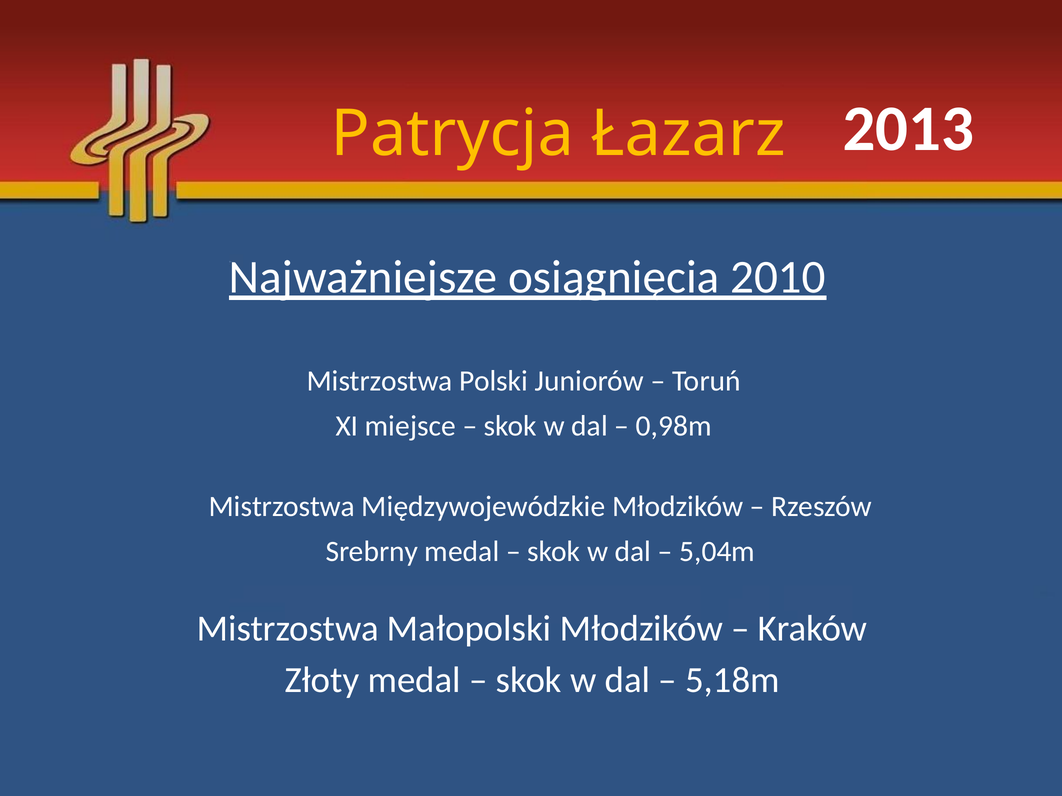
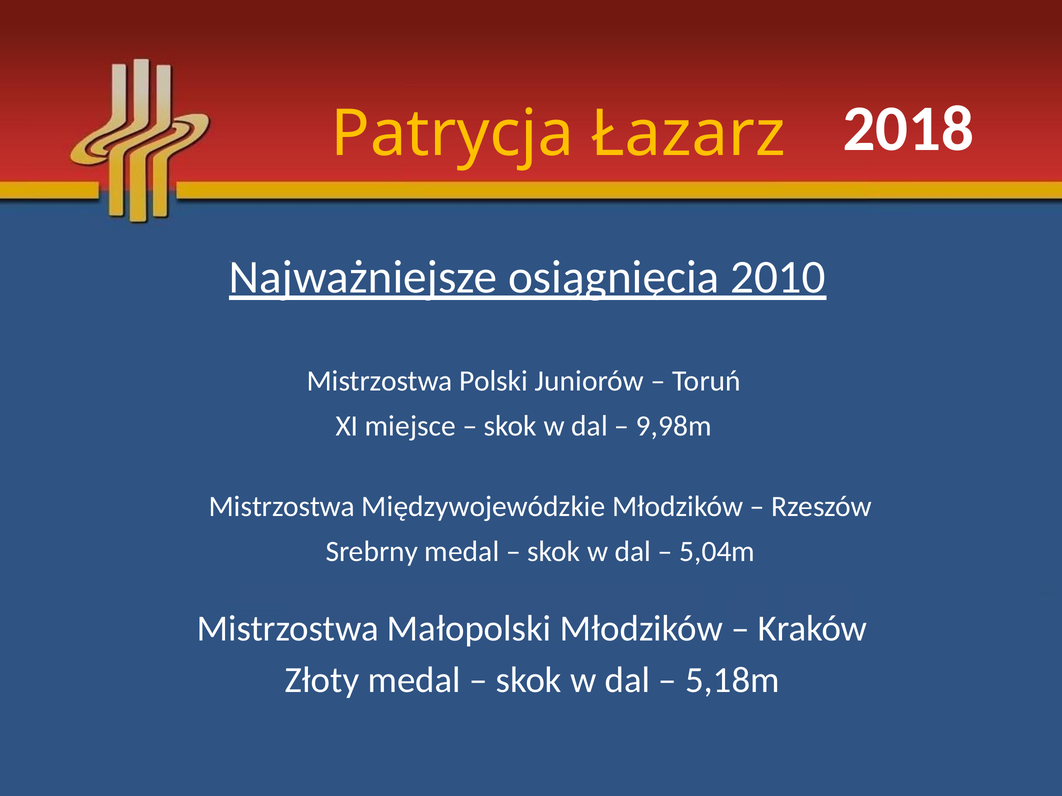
2013: 2013 -> 2018 (908, 129)
0,98m: 0,98m -> 9,98m (674, 426)
